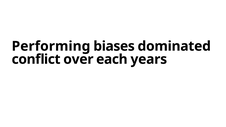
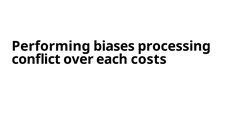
dominated: dominated -> processing (174, 46)
years: years -> costs (149, 59)
